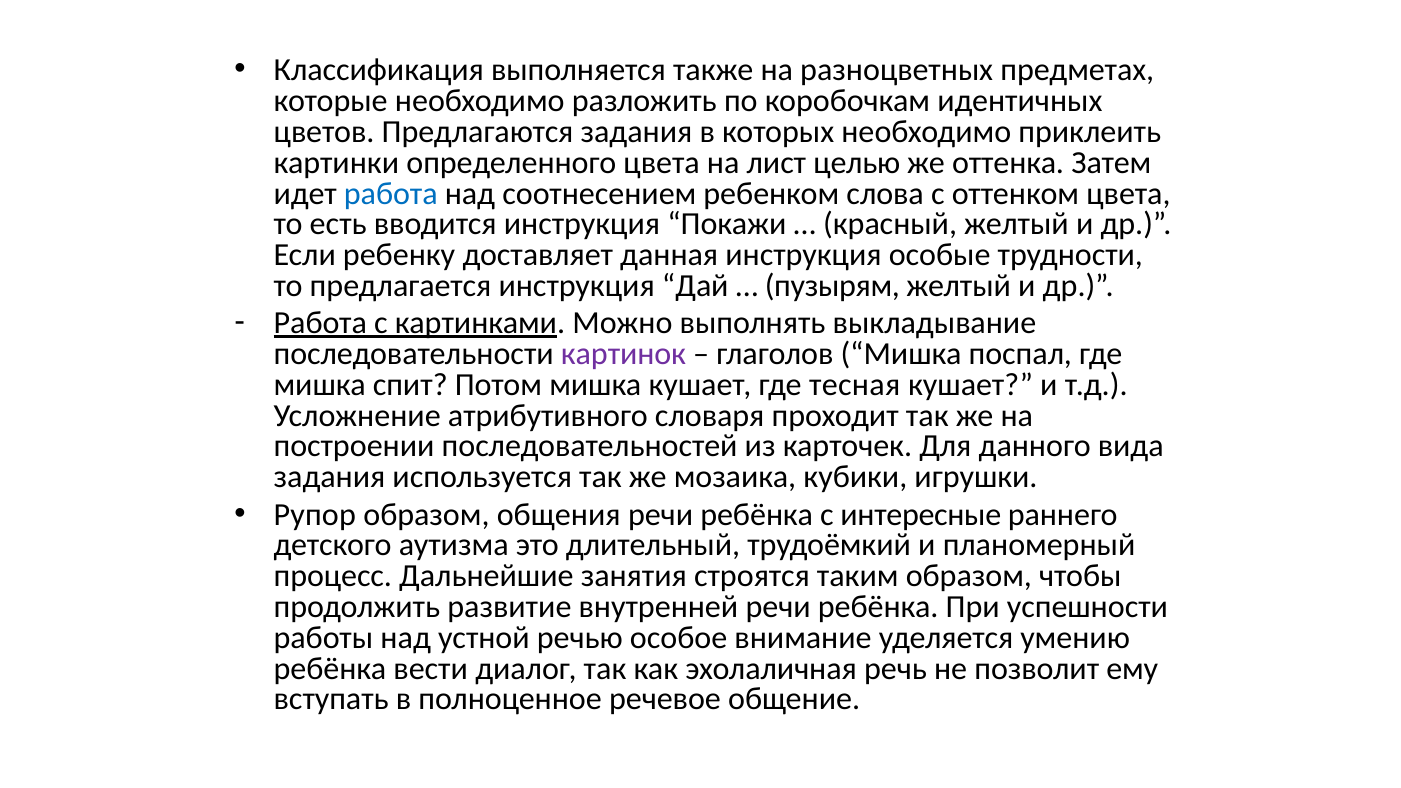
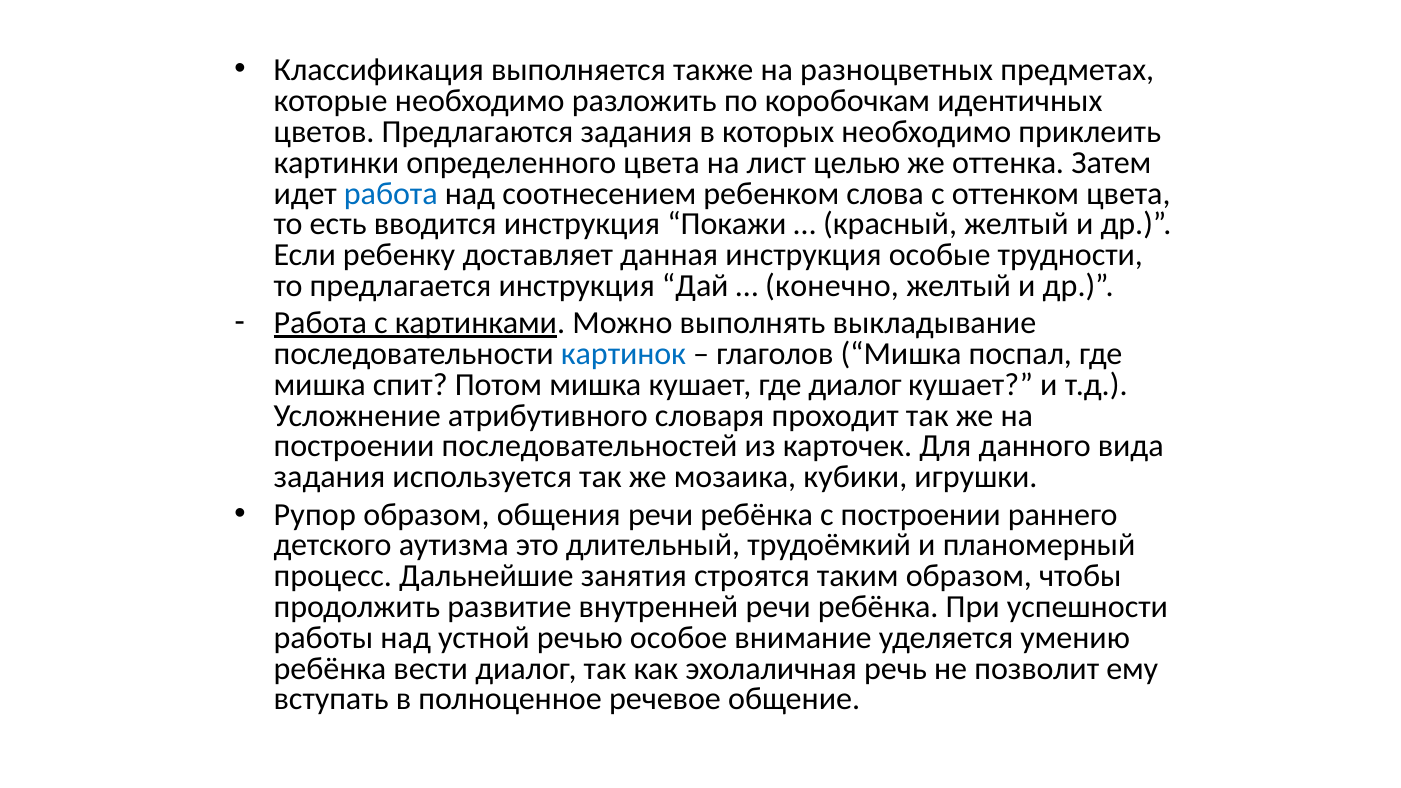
пузырям: пузырям -> конечно (832, 286)
картинок colour: purple -> blue (624, 354)
где тесная: тесная -> диалог (855, 385)
с интересные: интересные -> построении (921, 514)
